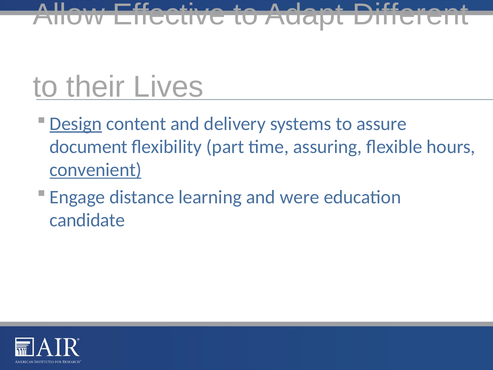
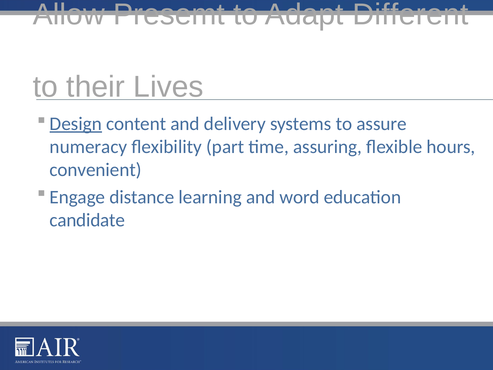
Effective: Effective -> Presemt (169, 14)
document: document -> numeracy (88, 147)
convenient underline: present -> none (96, 170)
were: were -> word (300, 197)
